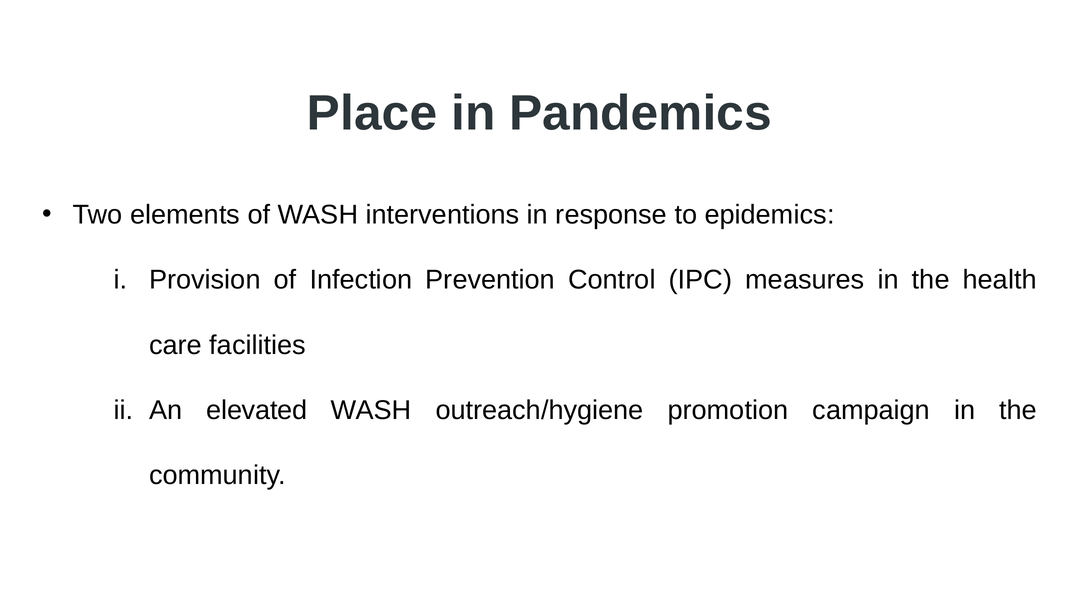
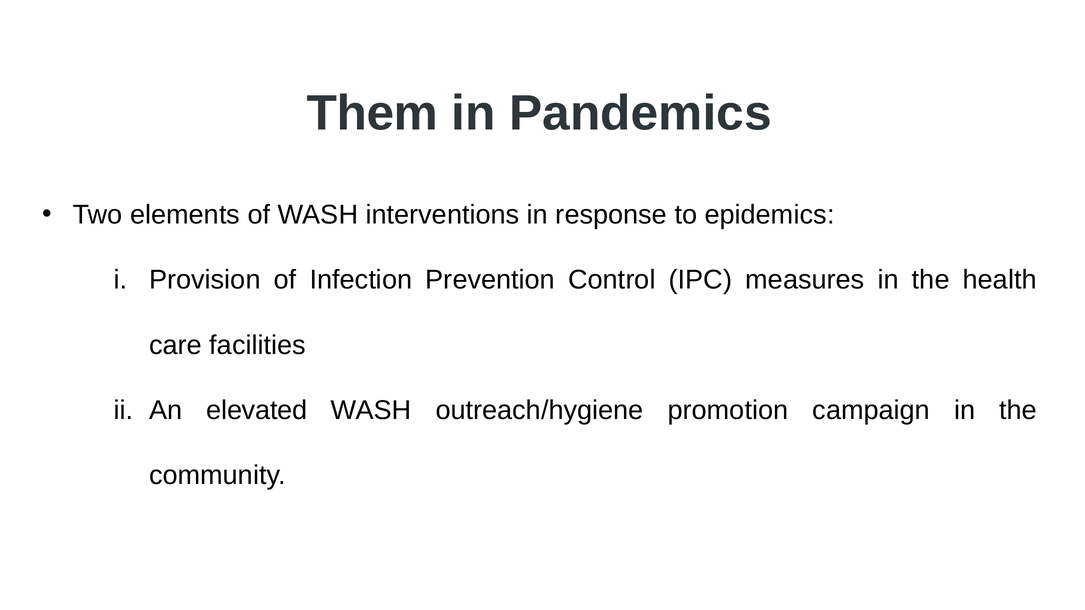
Place: Place -> Them (372, 114)
